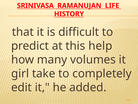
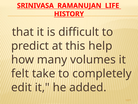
girl: girl -> felt (20, 73)
